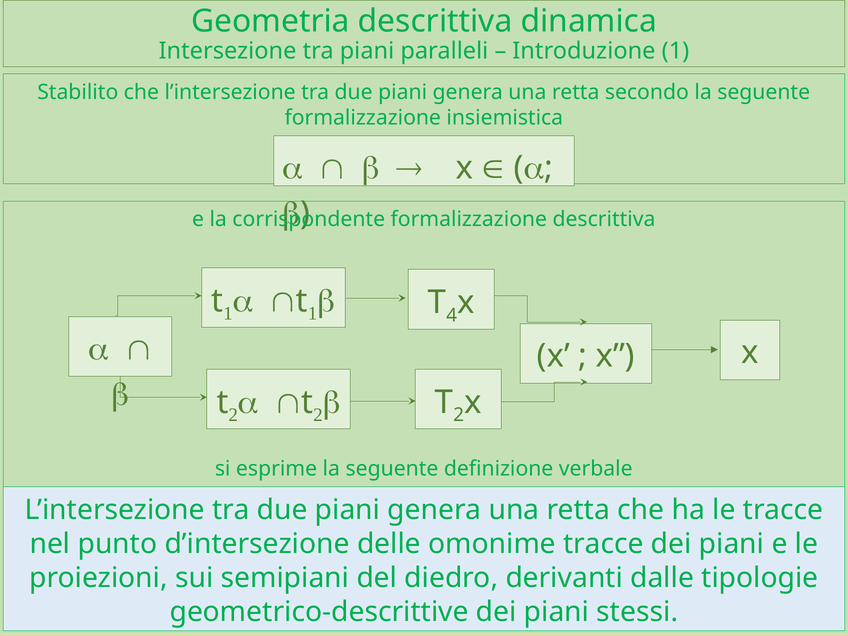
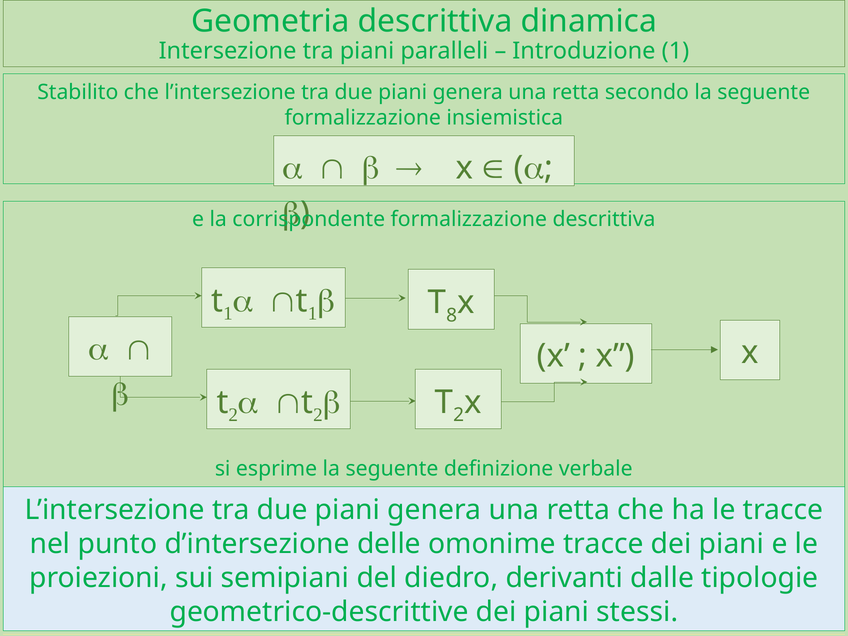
4: 4 -> 8 (452, 315)
